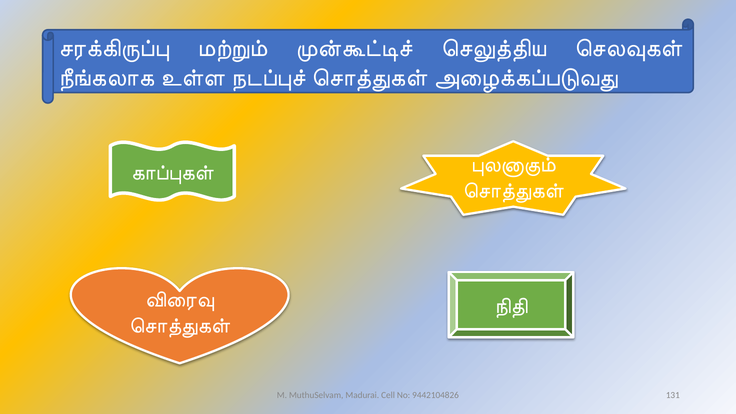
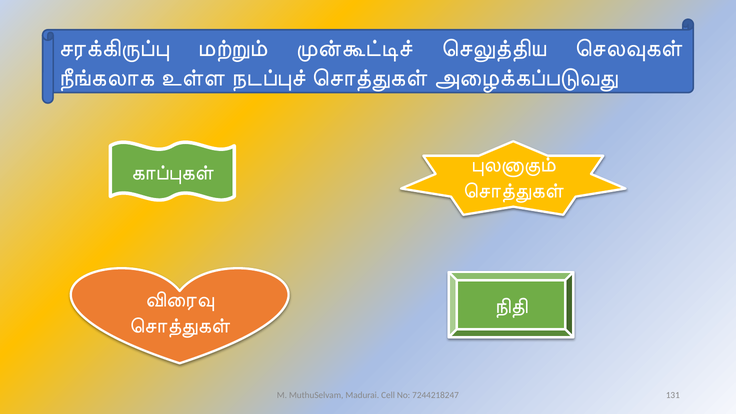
9442104826: 9442104826 -> 7244218247 (436, 395)
